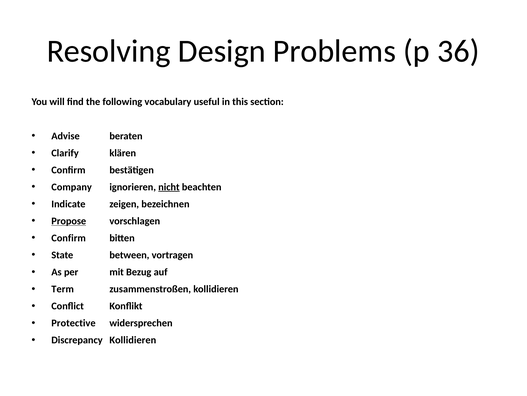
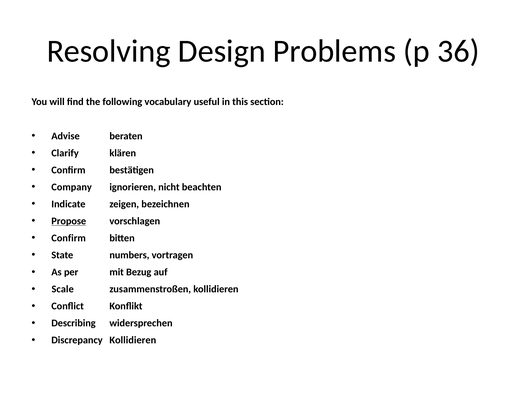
nicht underline: present -> none (169, 187)
between: between -> numbers (129, 255)
Term: Term -> Scale (63, 289)
Protective: Protective -> Describing (74, 323)
